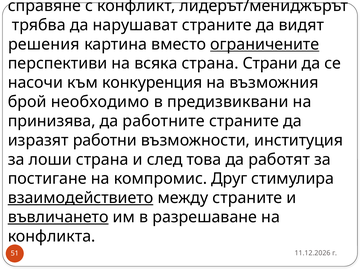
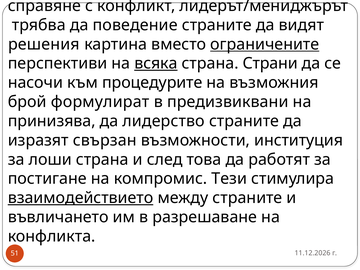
нарушават: нарушават -> поведение (135, 25)
всяка underline: none -> present (156, 63)
конкуренция: конкуренция -> процедурите (152, 83)
необходимо: необходимо -> формулират (100, 102)
работните: работните -> лидерство (164, 121)
работни: работни -> свързан (105, 140)
Друг: Друг -> Тези (229, 179)
въвличането underline: present -> none (58, 217)
